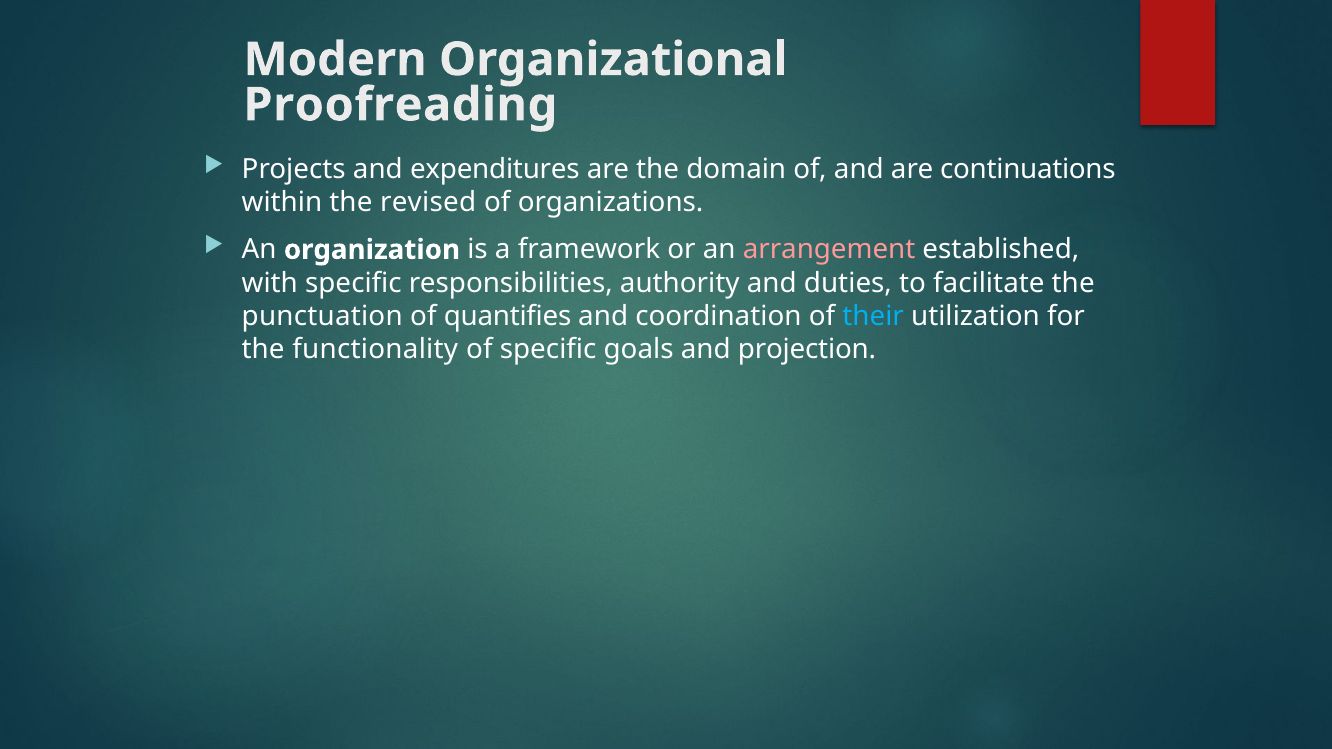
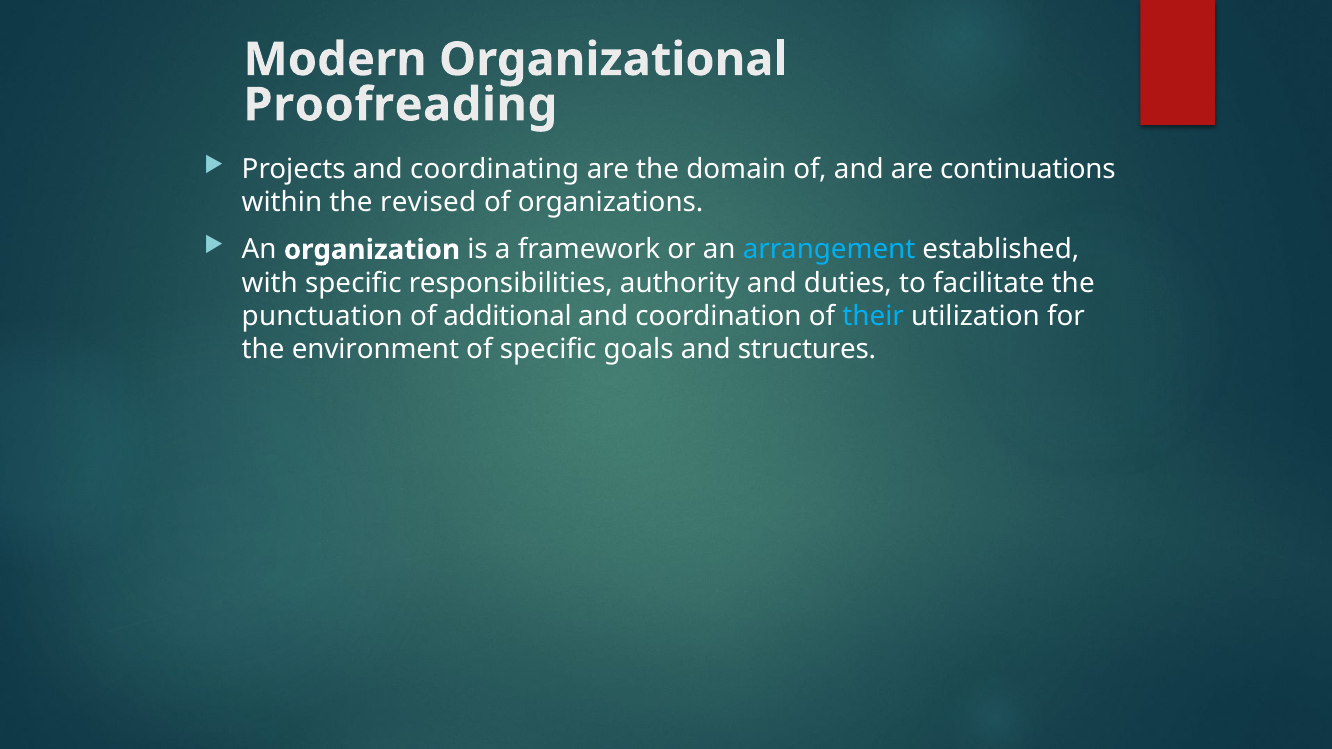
expenditures: expenditures -> coordinating (495, 169)
arrangement colour: pink -> light blue (829, 250)
quantifies: quantifies -> additional (508, 316)
functionality: functionality -> environment (375, 350)
projection: projection -> structures (807, 350)
